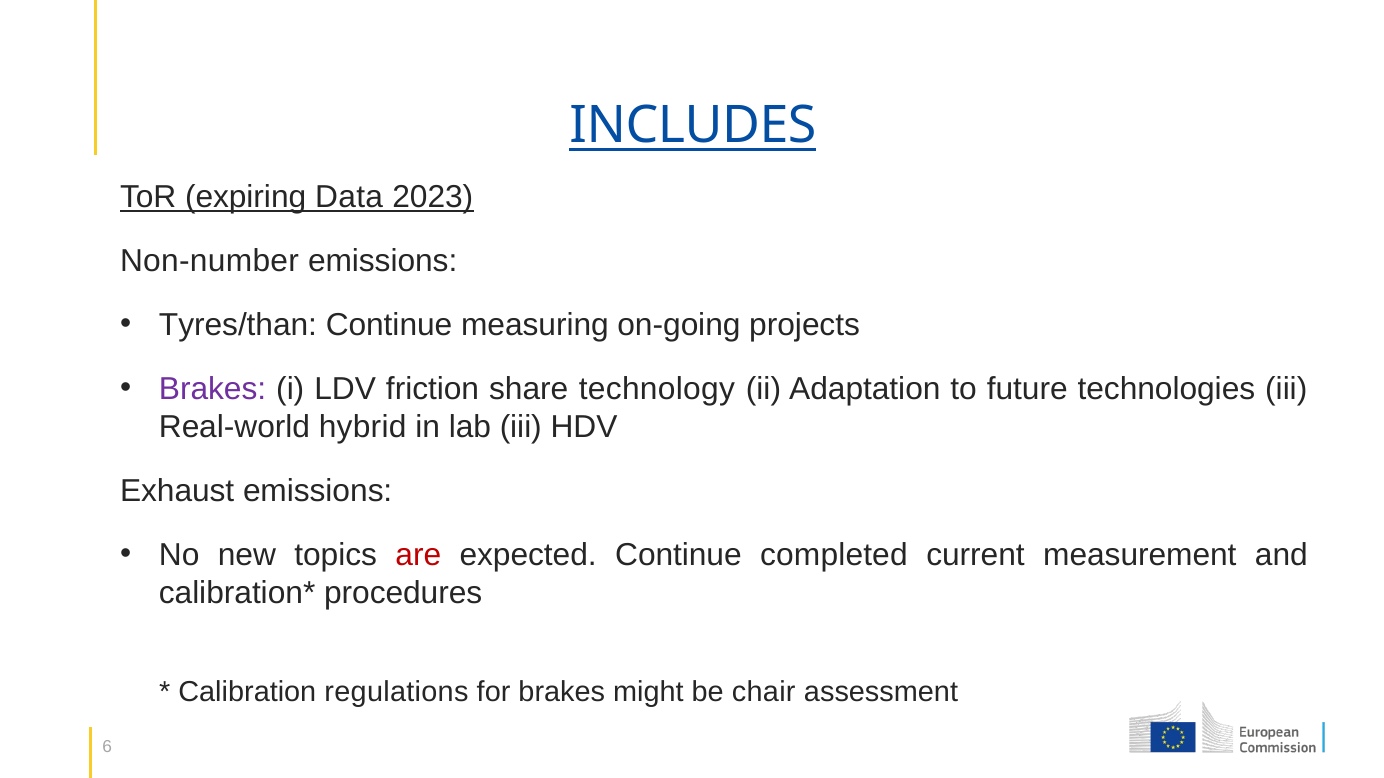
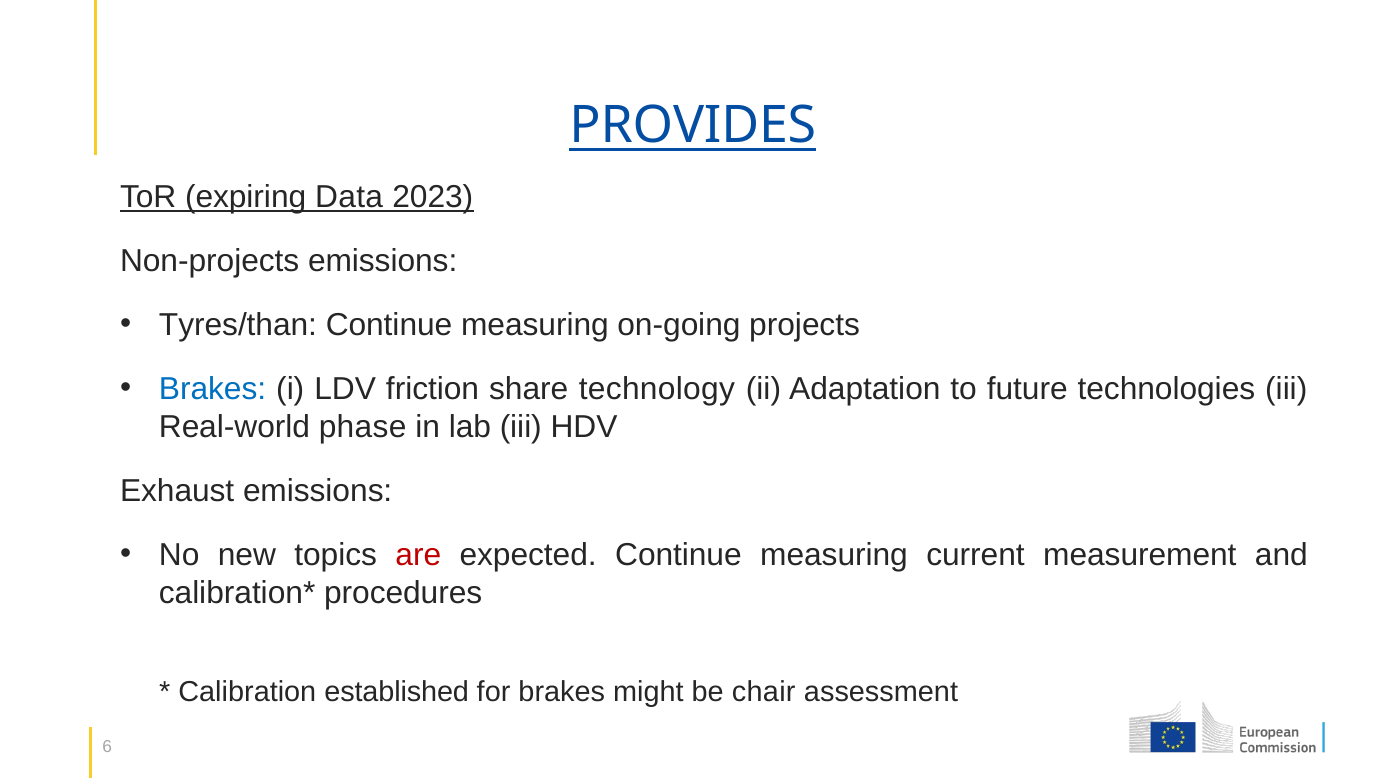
INCLUDES: INCLUDES -> PROVIDES (693, 126)
Non-number: Non-number -> Non-projects (210, 261)
Brakes colour: purple -> blue (213, 389)
hybrid: hybrid -> phase (363, 427)
expected Continue completed: completed -> measuring (834, 555)
regulations: regulations -> established (397, 692)
